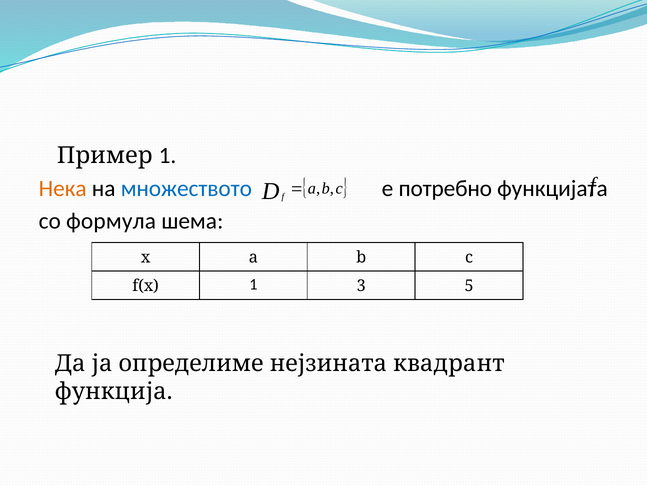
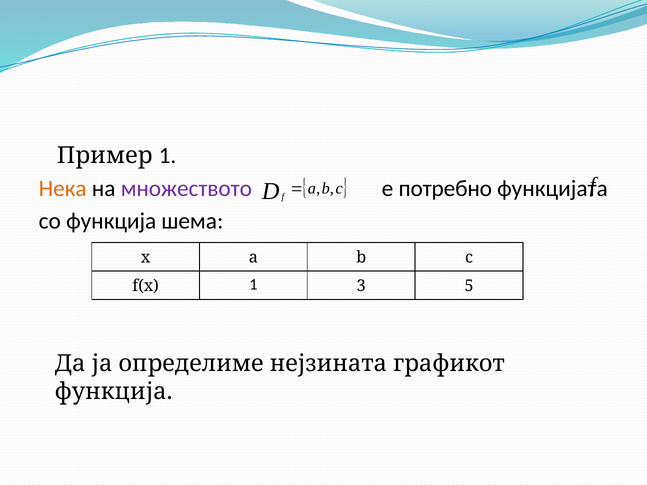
множеството colour: blue -> purple (186, 188)
со формула: формула -> функција (111, 221)
квадрант: квадрант -> графикот (449, 364)
